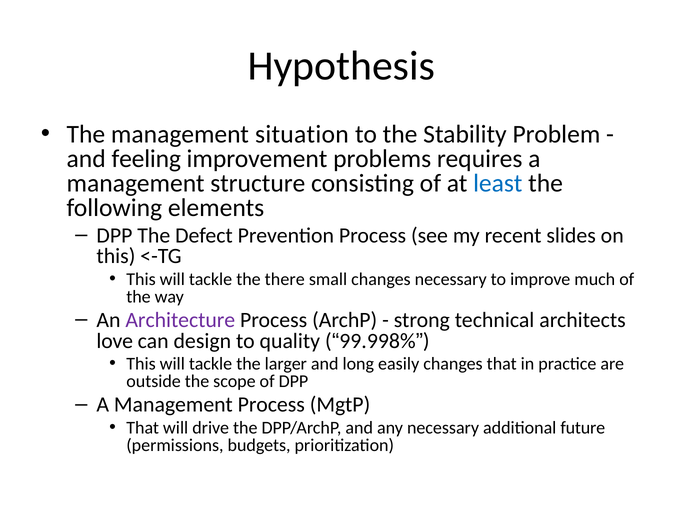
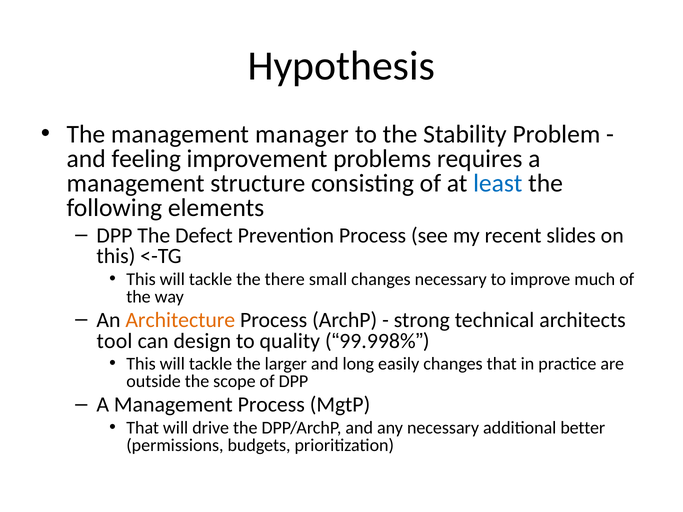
situation: situation -> manager (302, 134)
Architecture colour: purple -> orange (180, 320)
love: love -> tool (115, 341)
future: future -> better (583, 428)
